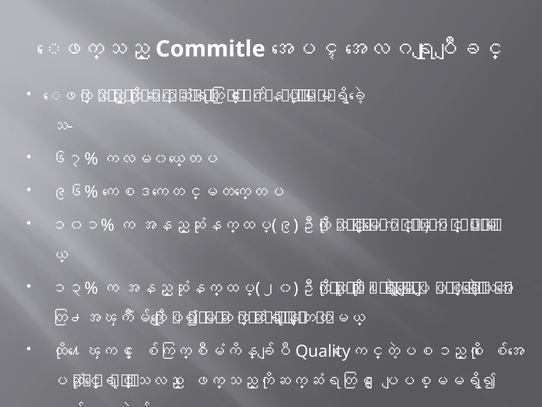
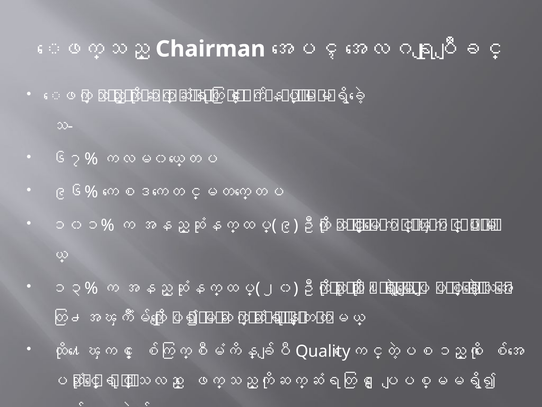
Commitle: Commitle -> Chairman (210, 49)
